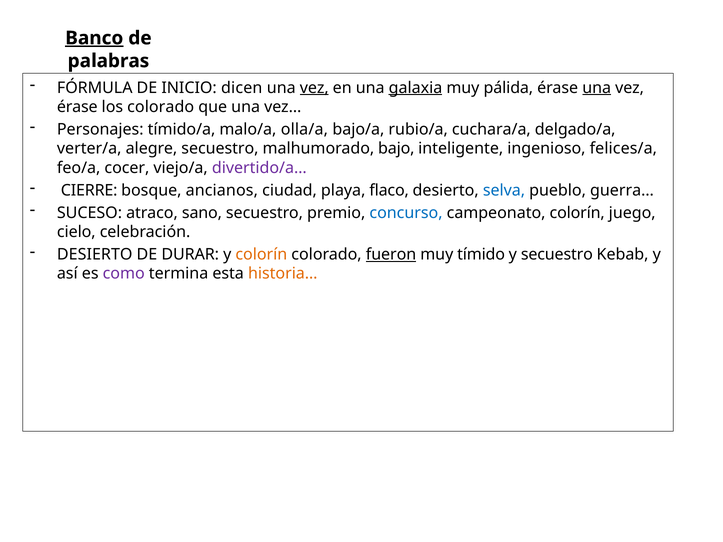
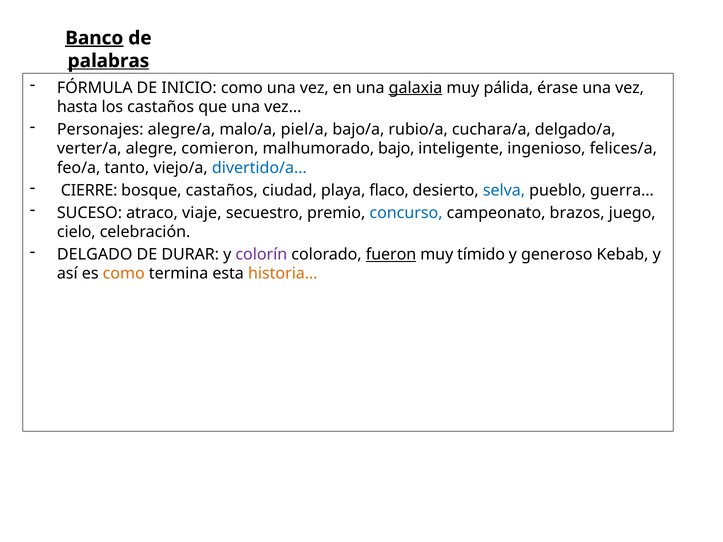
palabras underline: none -> present (108, 61)
INICIO dicen: dicen -> como (242, 88)
vez underline: present -> none (314, 88)
una underline: present -> none (597, 88)
érase: érase -> hasta (77, 107)
los colorado: colorado -> castaños (161, 107)
tímido/a: tímido/a -> alegre/a (181, 129)
olla/a: olla/a -> piel/a (304, 129)
alegre secuestro: secuestro -> comieron (220, 149)
cocer: cocer -> tanto (127, 168)
divertido/a… colour: purple -> blue (259, 168)
bosque ancianos: ancianos -> castaños (222, 190)
sano: sano -> viaje (202, 213)
campeonato colorín: colorín -> brazos (577, 213)
DESIERTO: DESIERTO -> DELGADO (95, 255)
colorín colour: orange -> purple (261, 255)
y secuestro: secuestro -> generoso (557, 255)
como colour: purple -> orange (124, 274)
